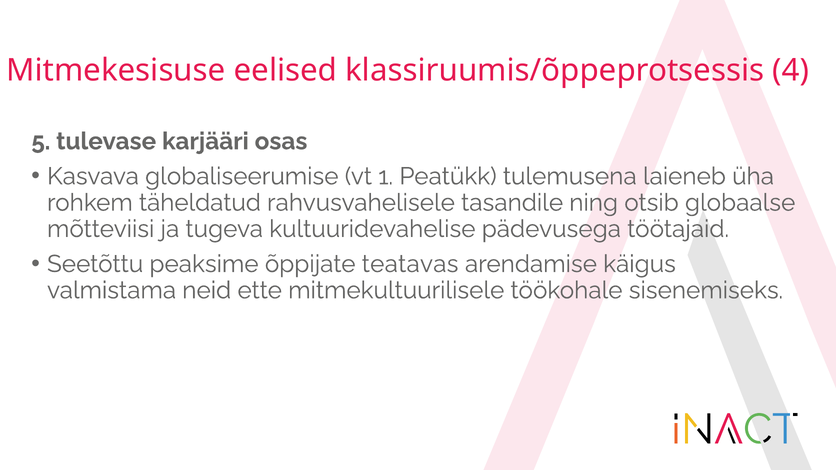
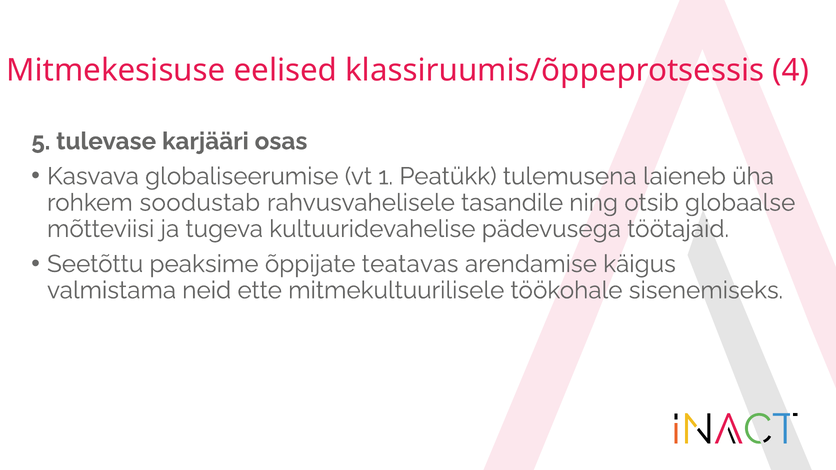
täheldatud: täheldatud -> soodustab (200, 203)
